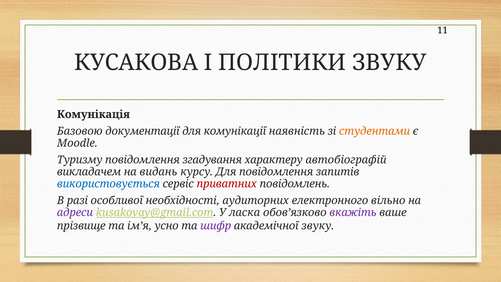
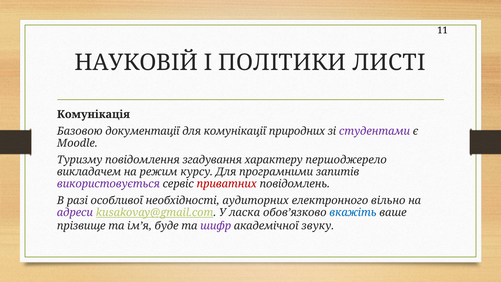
КУСАКОВА: КУСАКОВА -> НАУКОВІЙ (136, 62)
ПОЛІТИКИ ЗВУКУ: ЗВУКУ -> ЛИСТІ (389, 62)
наявність: наявність -> природних (297, 131)
студентами colour: orange -> purple (375, 131)
автобіографій: автобіографій -> першоджерело (346, 160)
видань: видань -> режим (158, 172)
Для повідомлення: повідомлення -> програмними (276, 172)
використовується colour: blue -> purple (108, 184)
вкажіть colour: purple -> blue (353, 212)
усно: усно -> буде (167, 226)
